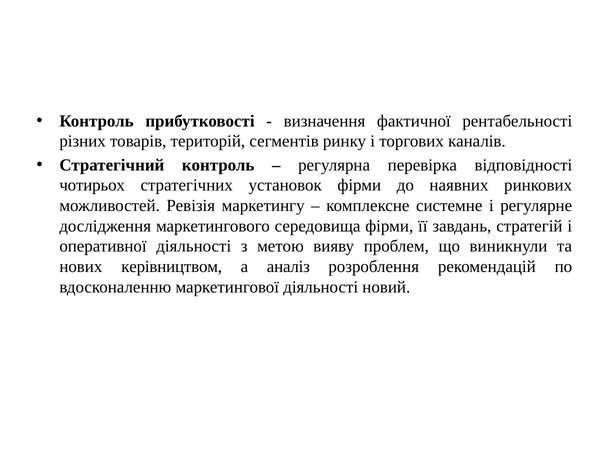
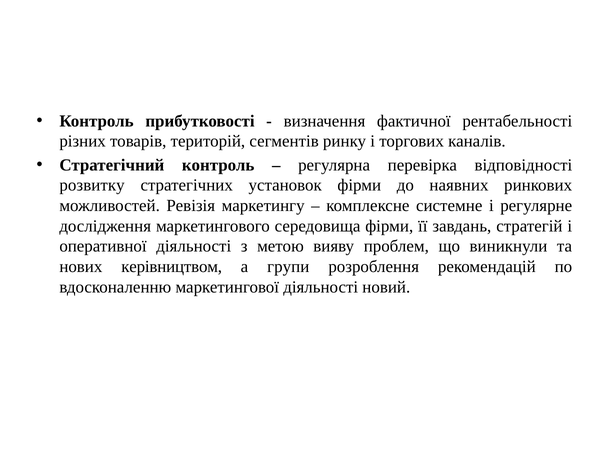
чотирьох: чотирьох -> розвитку (92, 185)
аналіз: аналіз -> групи (288, 266)
